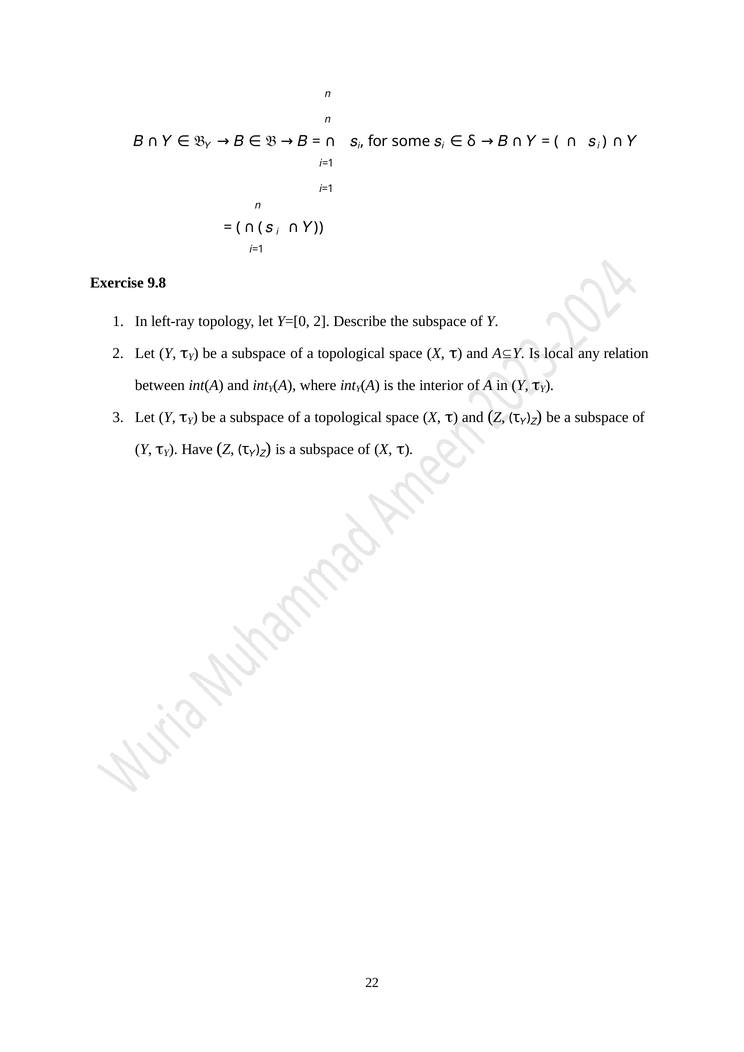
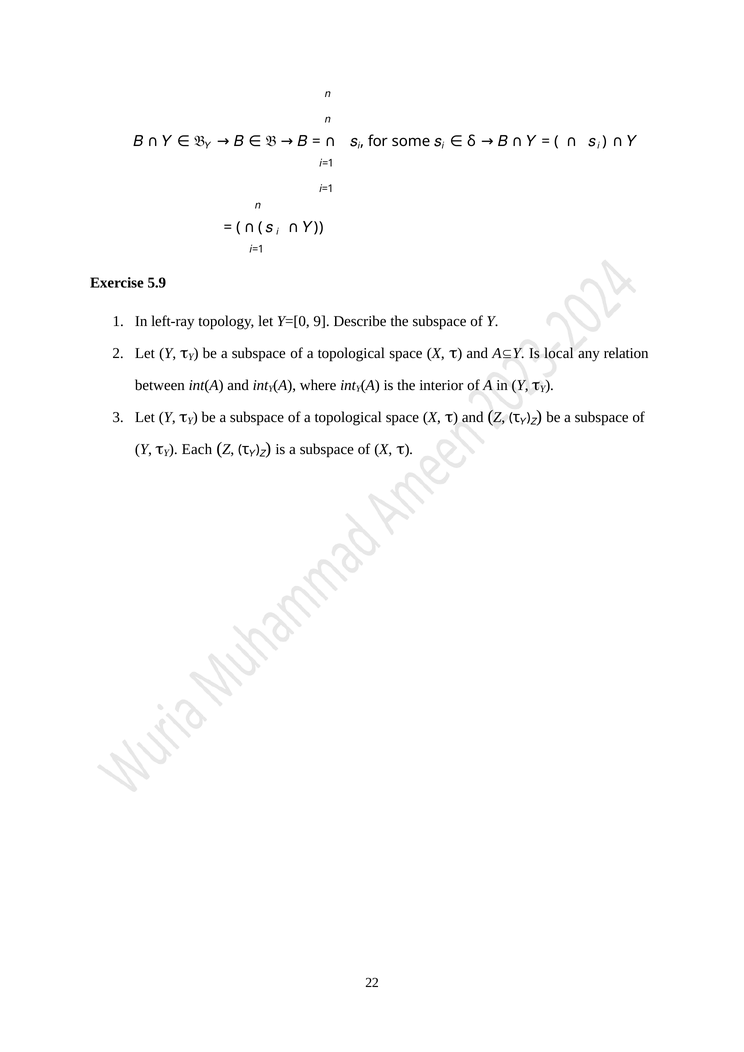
9.8: 9.8 -> 5.9 (157, 283)
Y=[0 2: 2 -> 9 (322, 322)
Have: Have -> Each (197, 450)
